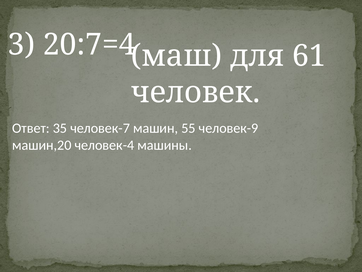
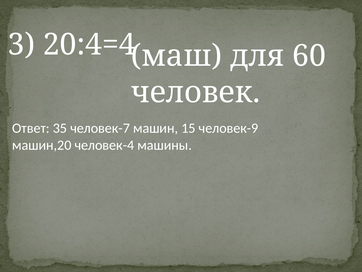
20:7=4: 20:7=4 -> 20:4=4 (89, 45)
61: 61 -> 60 (309, 56)
55: 55 -> 15 (188, 128)
